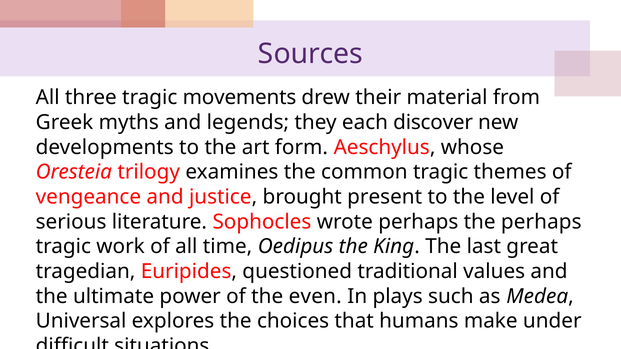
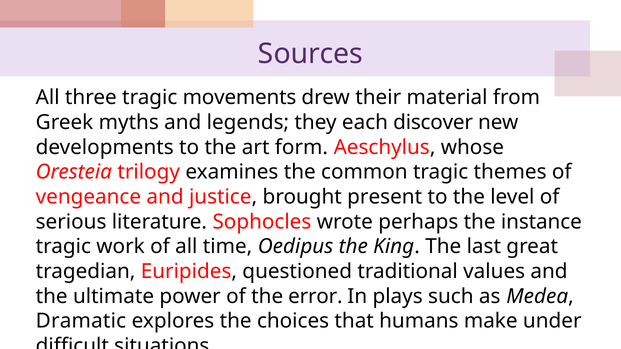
the perhaps: perhaps -> instance (541, 222)
even: even -> error (315, 296)
Universal: Universal -> Dramatic (81, 321)
